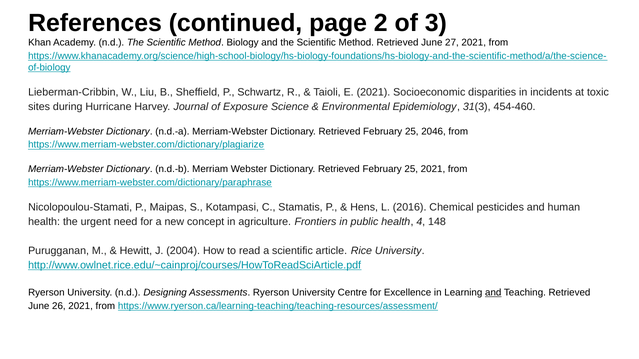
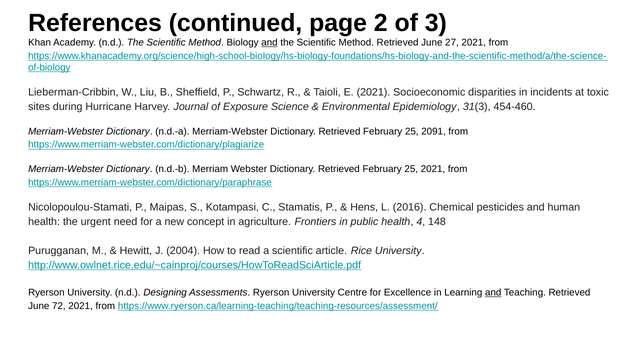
and underline: none -> present (269, 42)
2046: 2046 -> 2091 (434, 131)
26: 26 -> 72 (59, 306)
